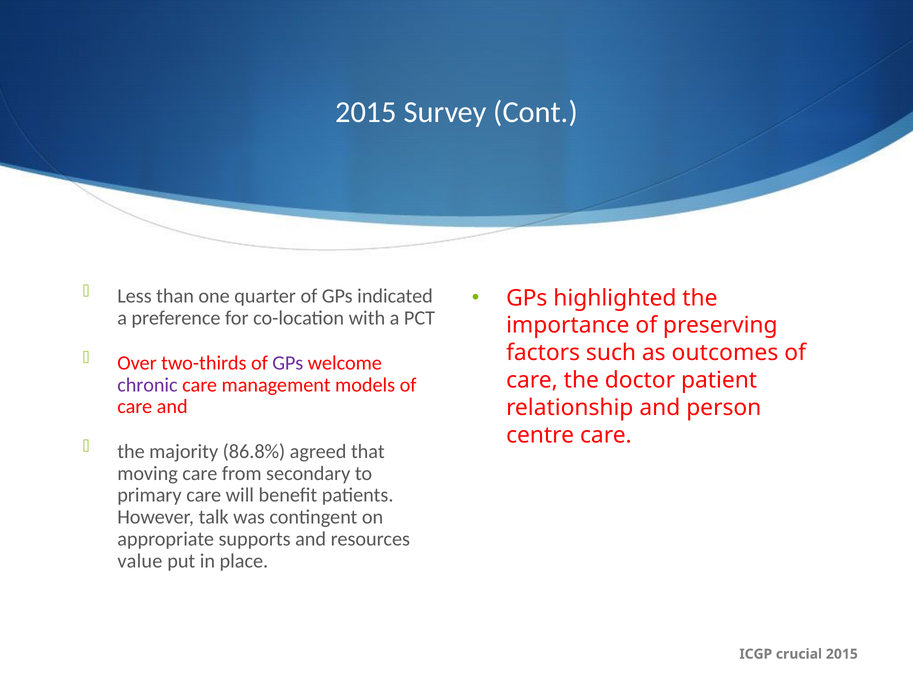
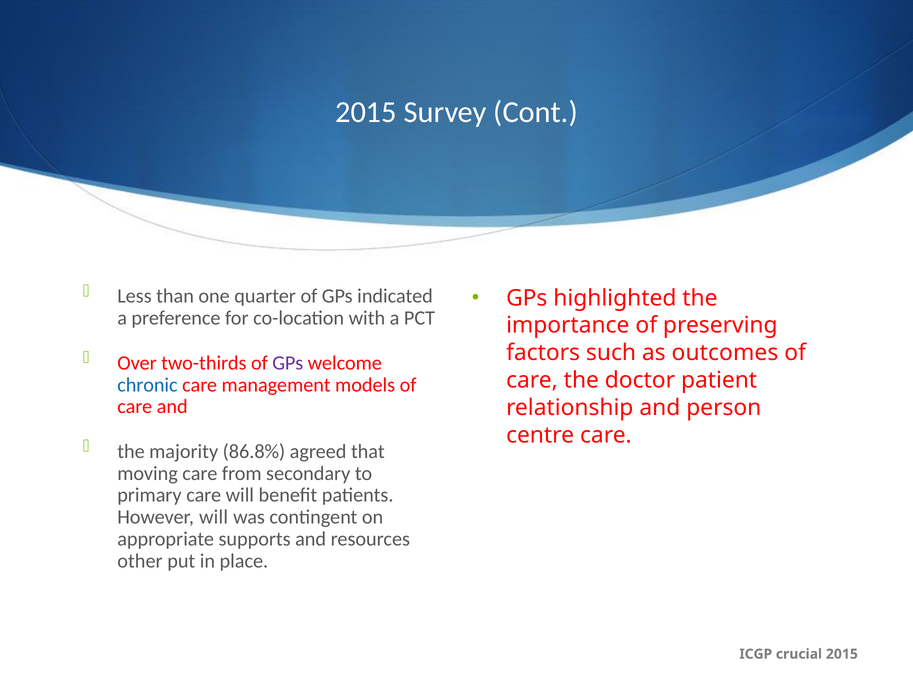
chronic colour: purple -> blue (147, 385)
However talk: talk -> will (214, 517)
value: value -> other (140, 561)
